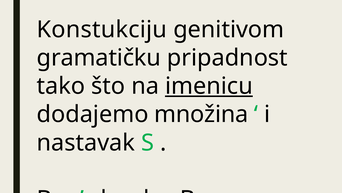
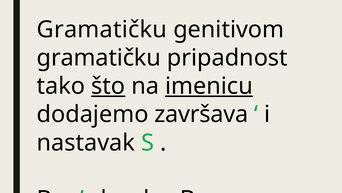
Konstukciju: Konstukciju -> Gramatičku (102, 29)
što underline: none -> present (108, 86)
množina: množina -> završava (201, 114)
